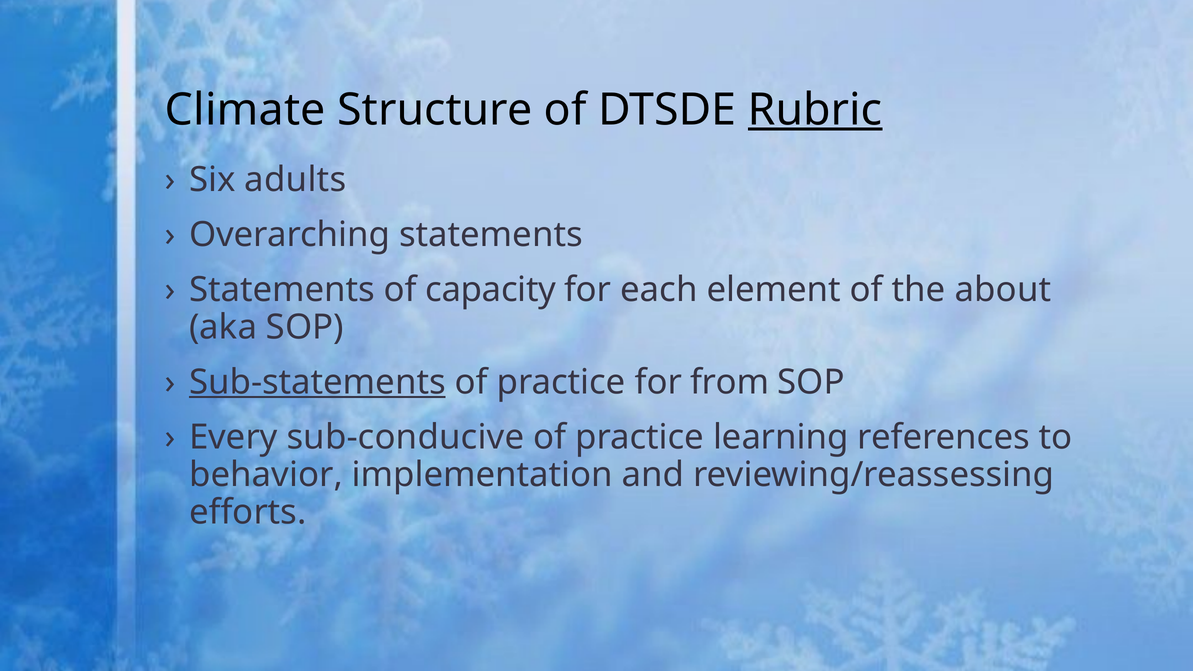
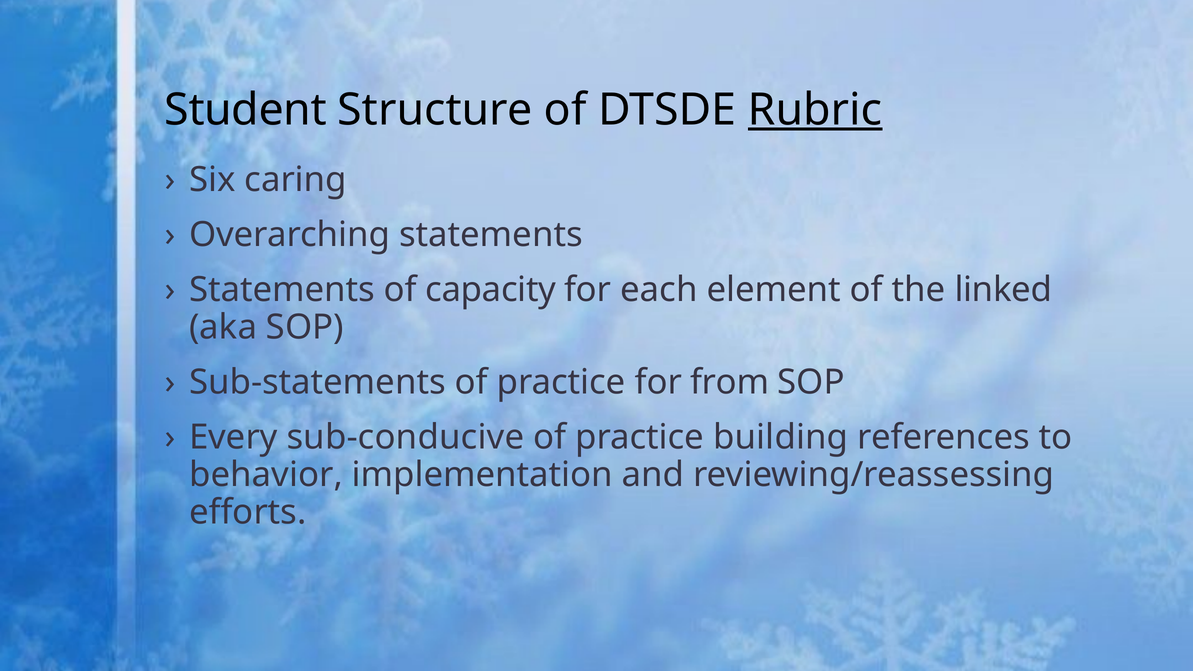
Climate: Climate -> Student (246, 110)
adults: adults -> caring (296, 180)
about: about -> linked (1003, 290)
Sub-statements underline: present -> none (317, 382)
learning: learning -> building (781, 437)
